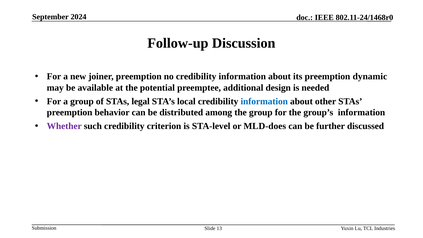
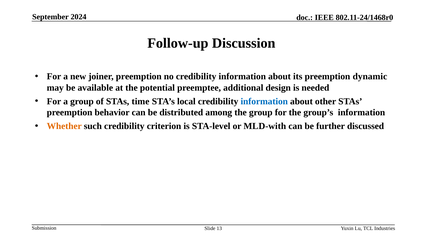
legal: legal -> time (141, 101)
Whether colour: purple -> orange (64, 126)
MLD-does: MLD-does -> MLD-with (265, 126)
